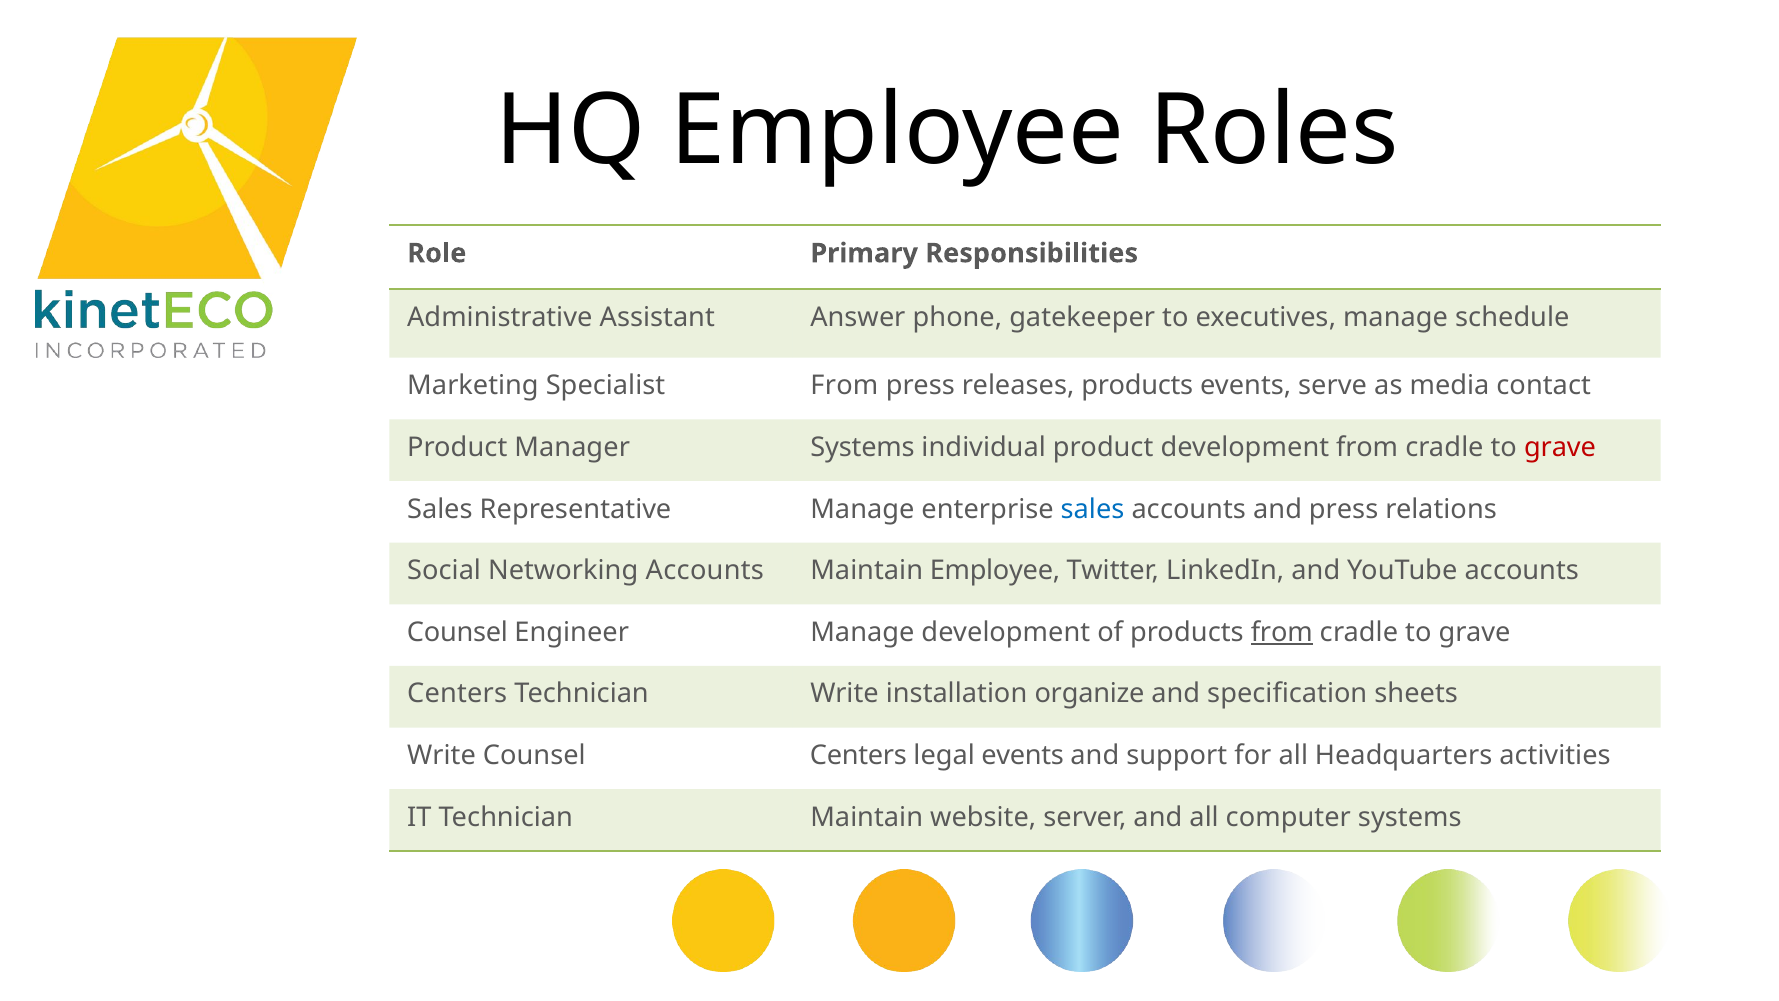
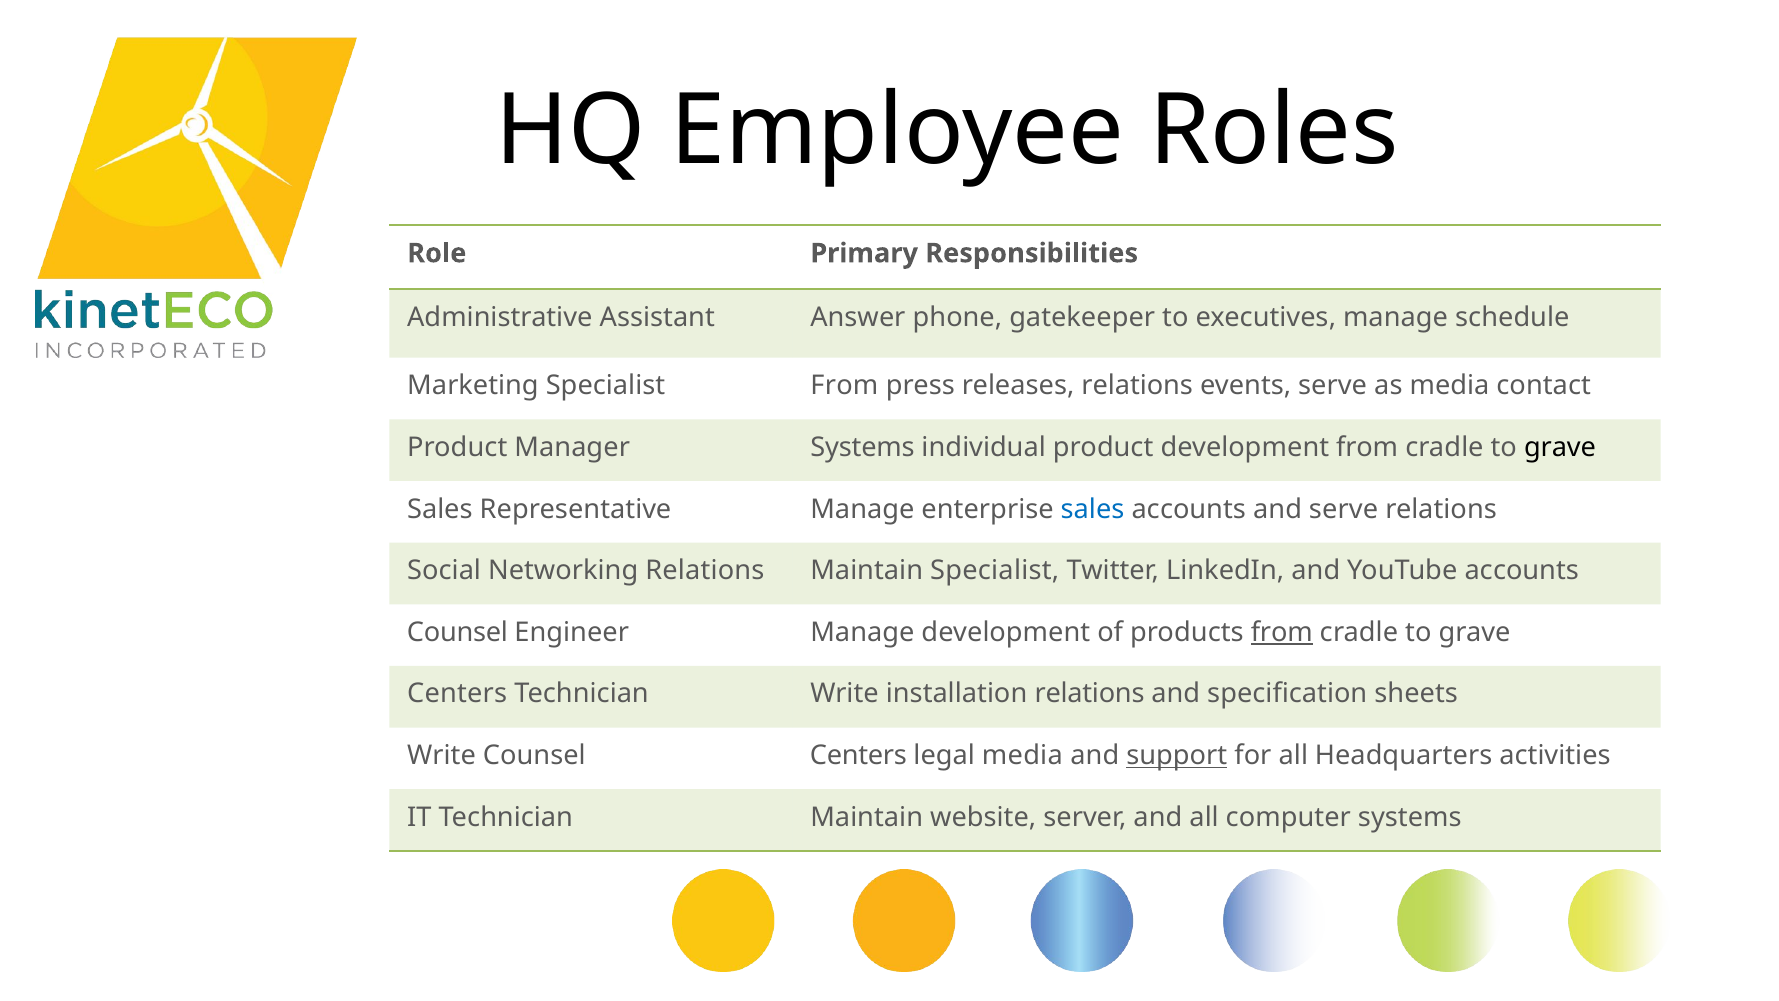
releases products: products -> relations (1137, 386)
grave colour: red -> black (1560, 447)
and press: press -> serve (1344, 509)
Networking Accounts: Accounts -> Relations (705, 571)
Maintain Employee: Employee -> Specialist (995, 571)
installation organize: organize -> relations (1090, 694)
legal events: events -> media (1022, 755)
support underline: none -> present (1177, 755)
